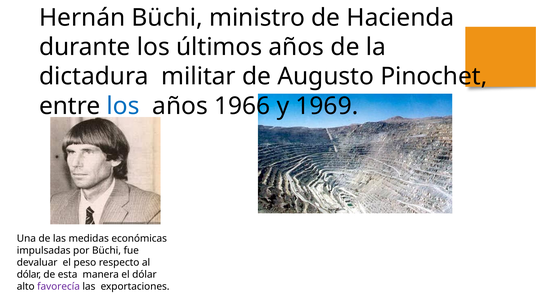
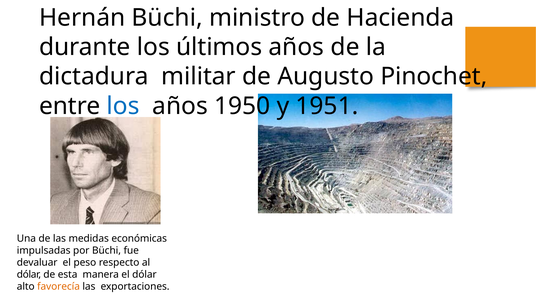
1966: 1966 -> 1950 (242, 106)
1969: 1969 -> 1951 (327, 106)
favorecía colour: purple -> orange (59, 287)
